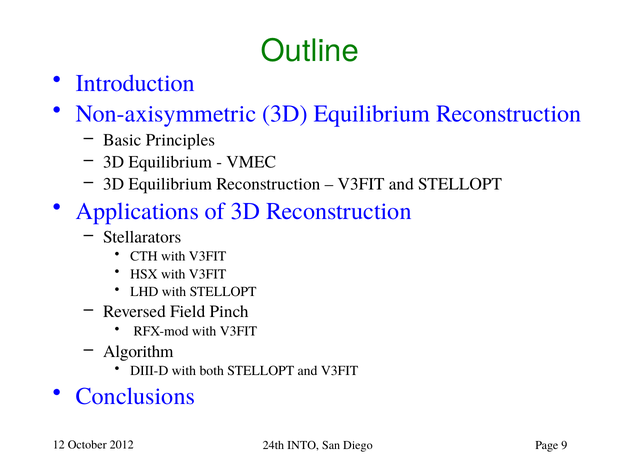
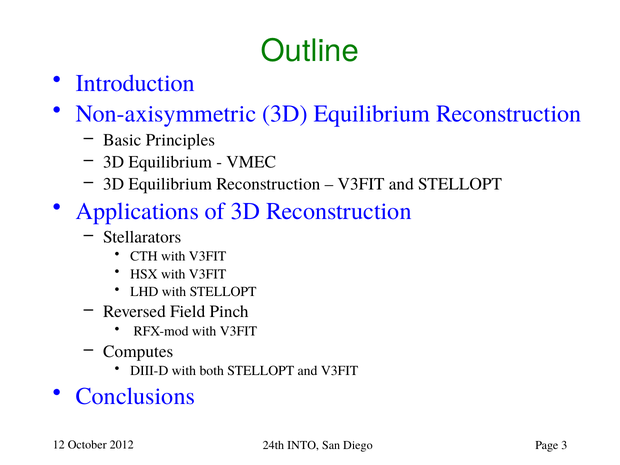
Algorithm: Algorithm -> Computes (138, 351)
9: 9 -> 3 (564, 445)
